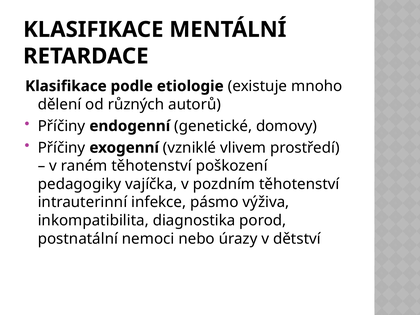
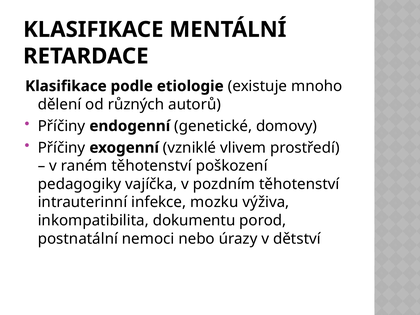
pásmo: pásmo -> mozku (214, 202)
diagnostika: diagnostika -> dokumentu (194, 220)
